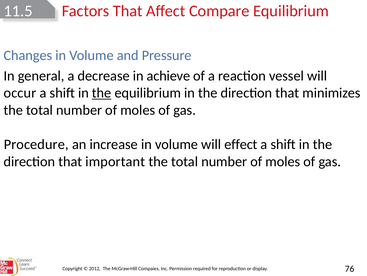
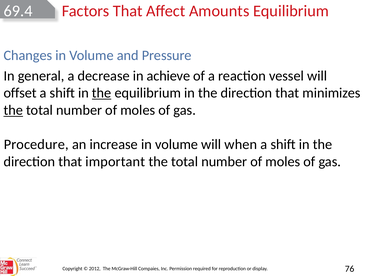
11.5: 11.5 -> 69.4 (18, 11)
Compare: Compare -> Amounts (219, 11)
occur: occur -> offset (20, 93)
the underline: none -> present (13, 110)
effect: effect -> when (241, 144)
